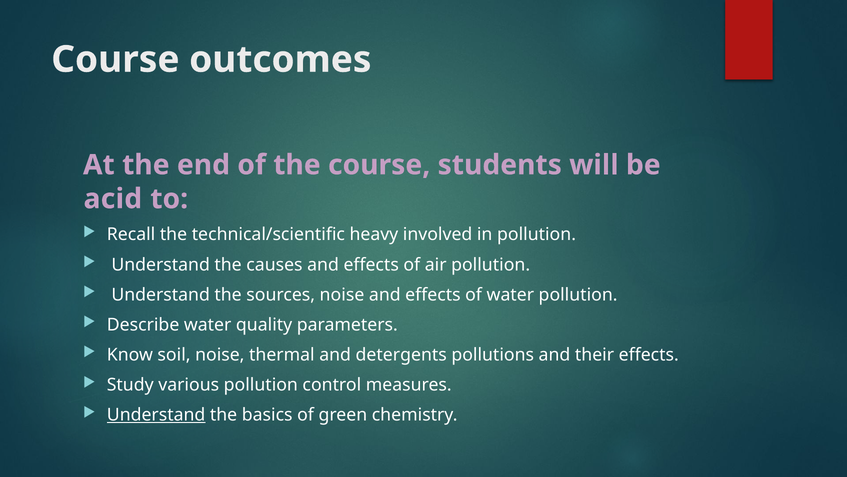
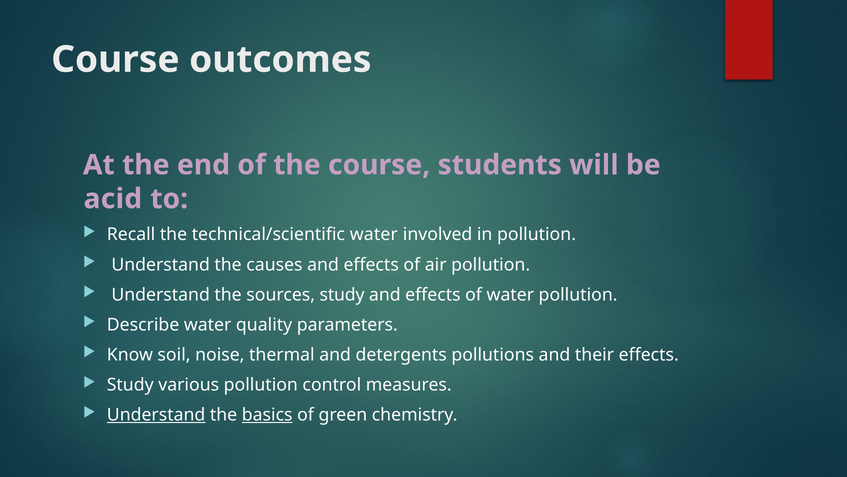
technical/scientific heavy: heavy -> water (374, 234)
sources noise: noise -> study (342, 294)
basics underline: none -> present (267, 415)
